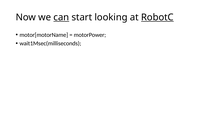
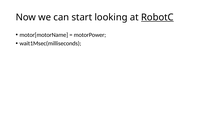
can underline: present -> none (61, 17)
